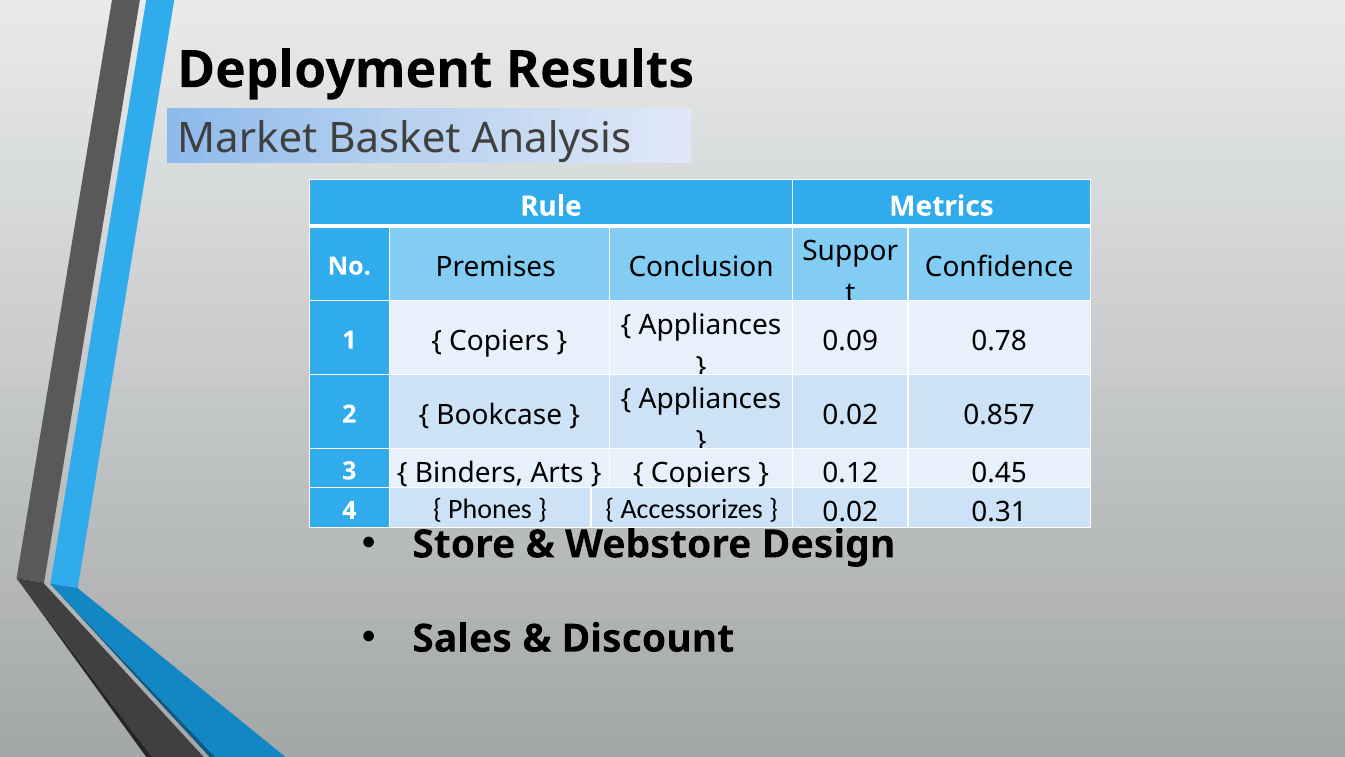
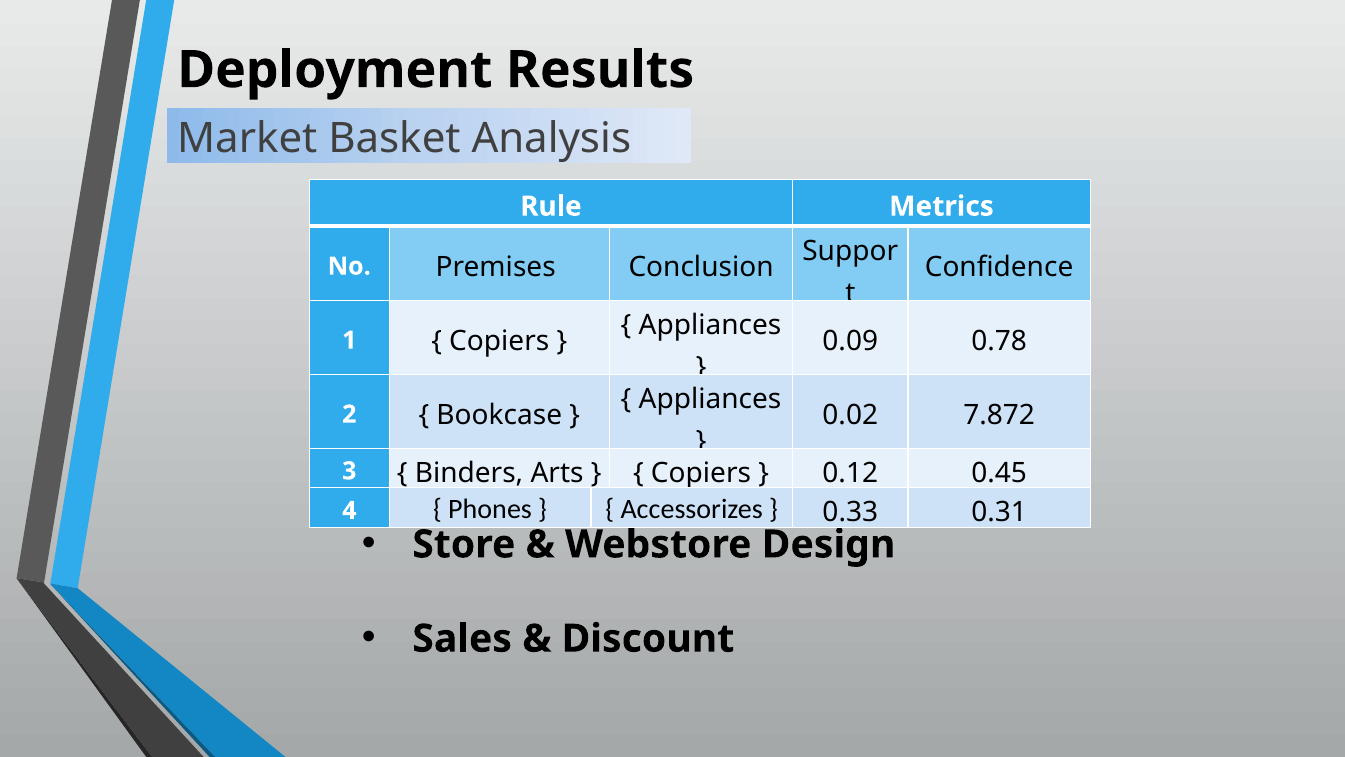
0.857: 0.857 -> 7.872 (999, 415)
0.02: 0.02 -> 0.33 (850, 512)
